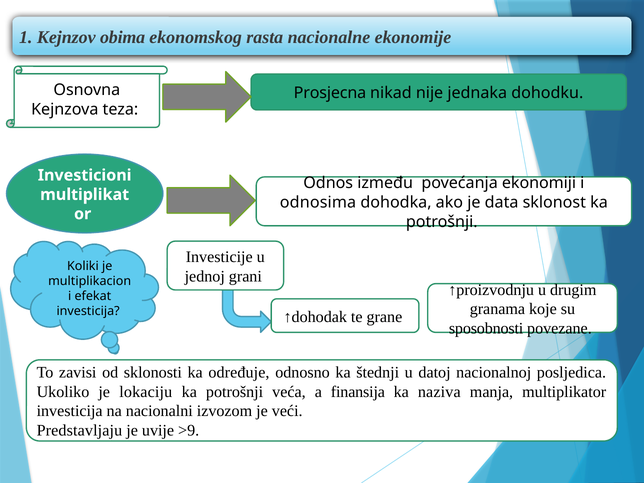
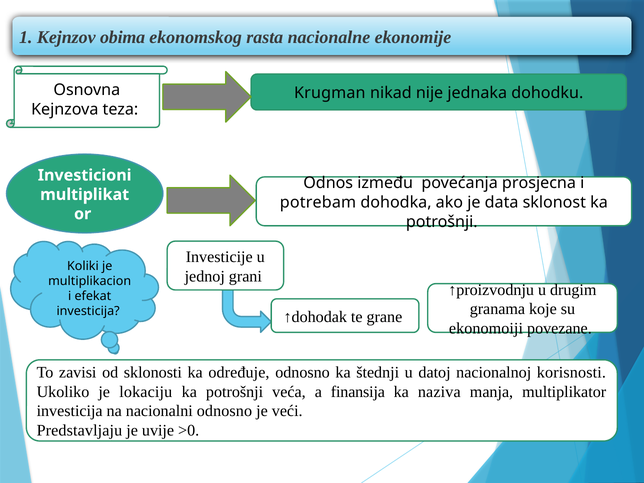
Prosjecna: Prosjecna -> Krugman (330, 93)
ekonomiji: ekonomiji -> prosjecna (539, 183)
odnosima: odnosima -> potrebam (318, 202)
sposobnosti: sposobnosti -> ekonomoiji (486, 328)
posljedica: posljedica -> korisnosti (571, 373)
nacionalni izvozom: izvozom -> odnosno (224, 411)
>9: >9 -> >0 (189, 431)
